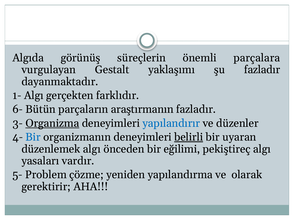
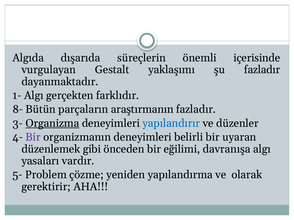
görünüş: görünüş -> dışarıda (80, 58)
parçalara: parçalara -> içerisinde (257, 58)
6-: 6- -> 8- (18, 110)
Bir colour: blue -> purple (33, 137)
belirli underline: present -> none (189, 137)
düzenlemek algı: algı -> gibi (92, 149)
pekiştireç: pekiştireç -> davranışa (227, 149)
